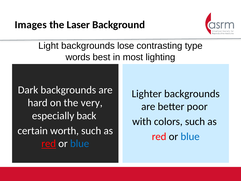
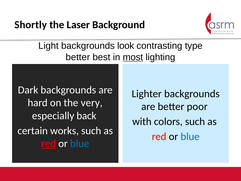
Images: Images -> Shortly (31, 25)
lose: lose -> look (126, 46)
words: words -> better (78, 57)
most underline: none -> present (133, 57)
worth: worth -> works (65, 131)
